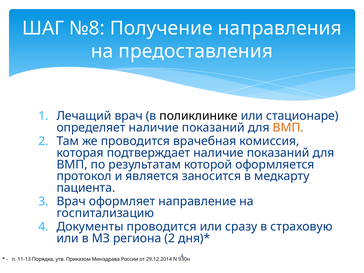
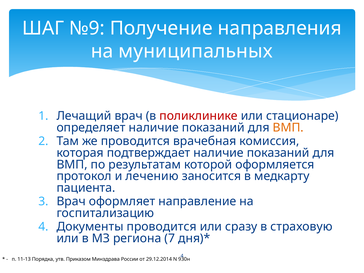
№8: №8 -> №9 (87, 28)
предоставления: предоставления -> муниципальных (196, 51)
поликлинике colour: black -> red (199, 116)
является: является -> лечению (152, 176)
региона 2: 2 -> 7 (170, 238)
